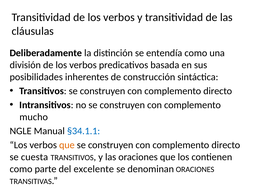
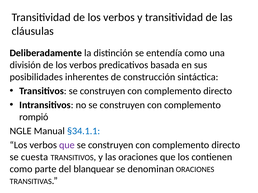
mucho: mucho -> rompió (34, 117)
que colour: orange -> purple (67, 145)
excelente: excelente -> blanquear (94, 169)
